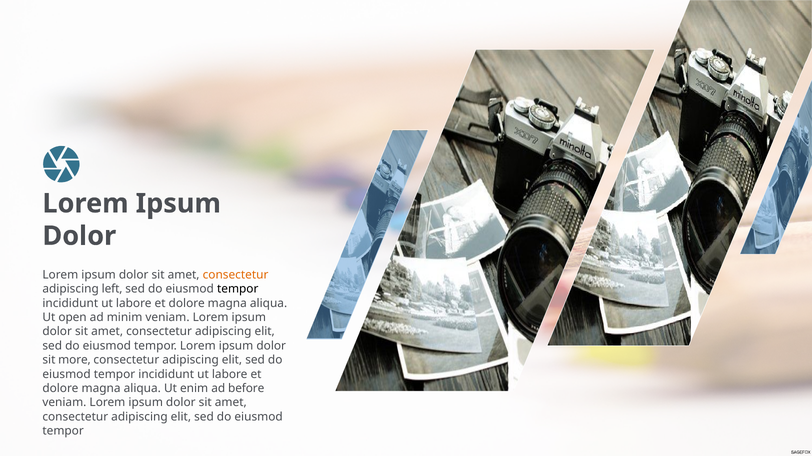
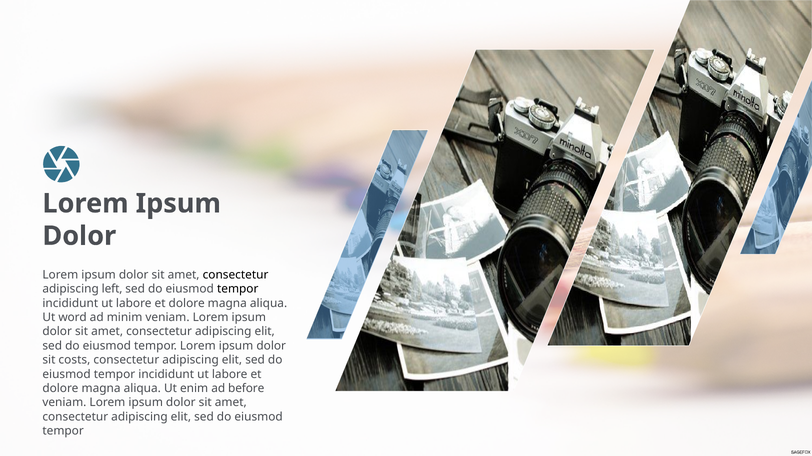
consectetur colour: orange -> black (236, 275)
open: open -> word (73, 318)
more: more -> costs (74, 361)
